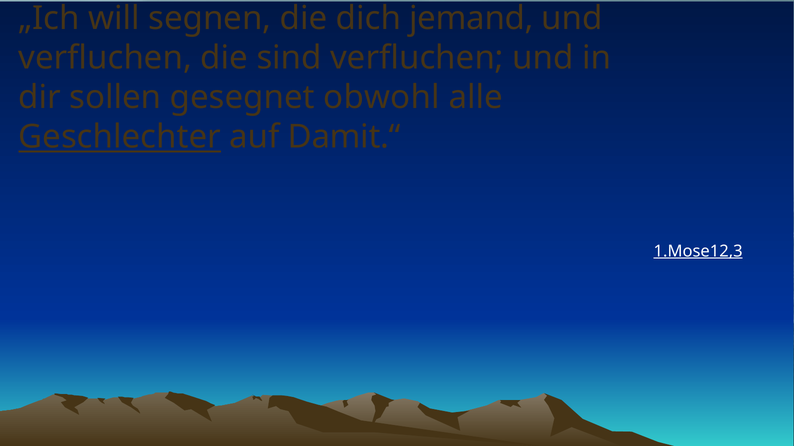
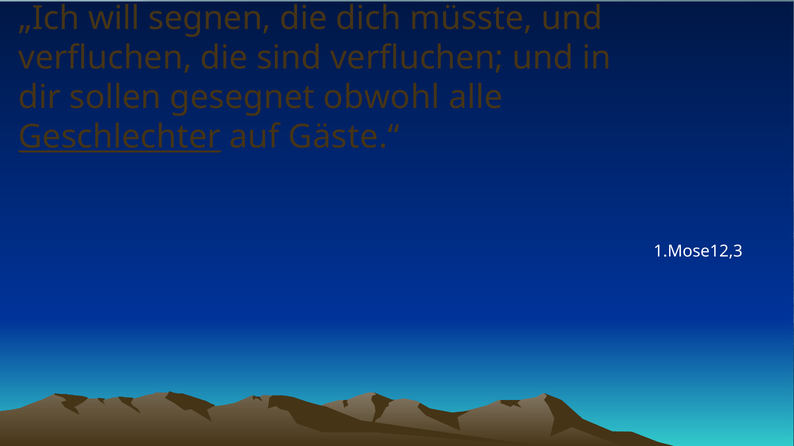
jemand: jemand -> müsste (471, 18)
Damit.“: Damit.“ -> Gäste.“ (344, 137)
1.Mose12,3 underline: present -> none (698, 251)
